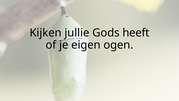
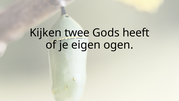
jullie: jullie -> twee (77, 33)
